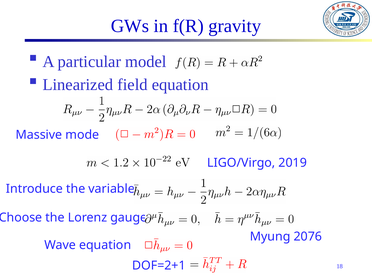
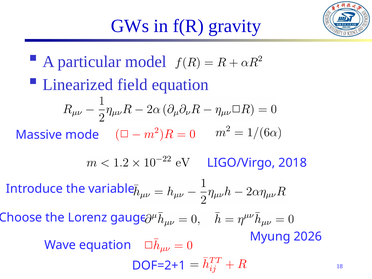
2019: 2019 -> 2018 (293, 163)
2076: 2076 -> 2026 (308, 236)
